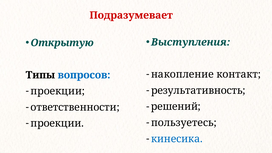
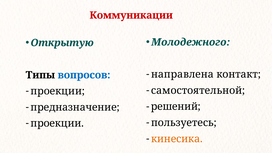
Подразумевает: Подразумевает -> Коммуникации (131, 15)
Выступления: Выступления -> Молодежного (191, 42)
накопление: накопление -> направлена (182, 74)
результативность: результативность -> самостоятельной (198, 91)
ответственности: ответственности -> предназначение (75, 107)
кинесика colour: blue -> orange (177, 139)
